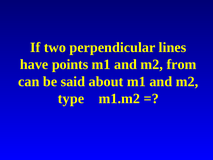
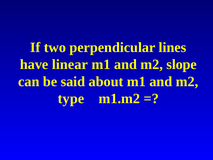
points: points -> linear (70, 64)
from: from -> slope (182, 64)
